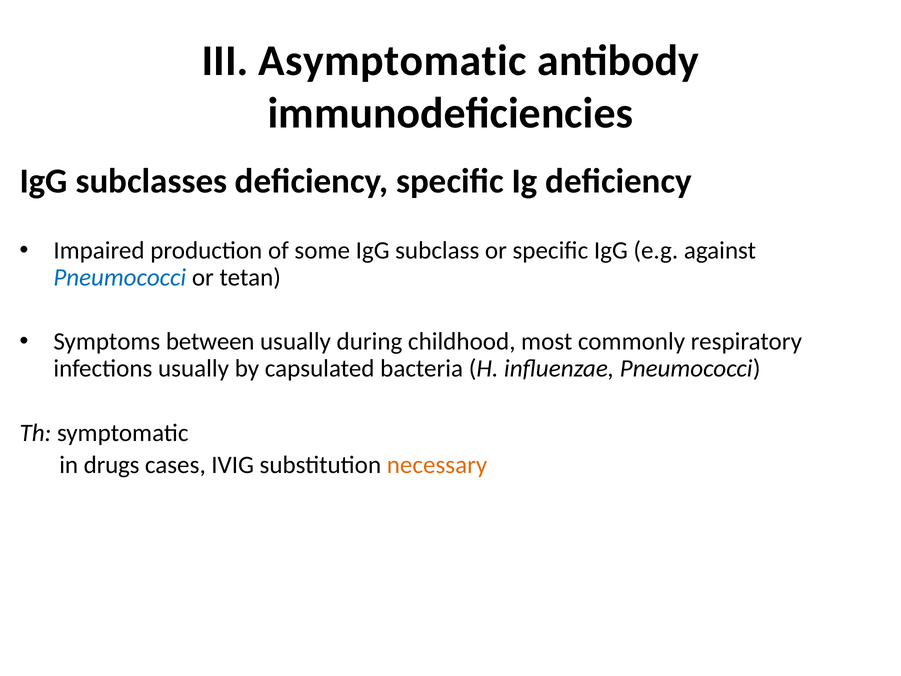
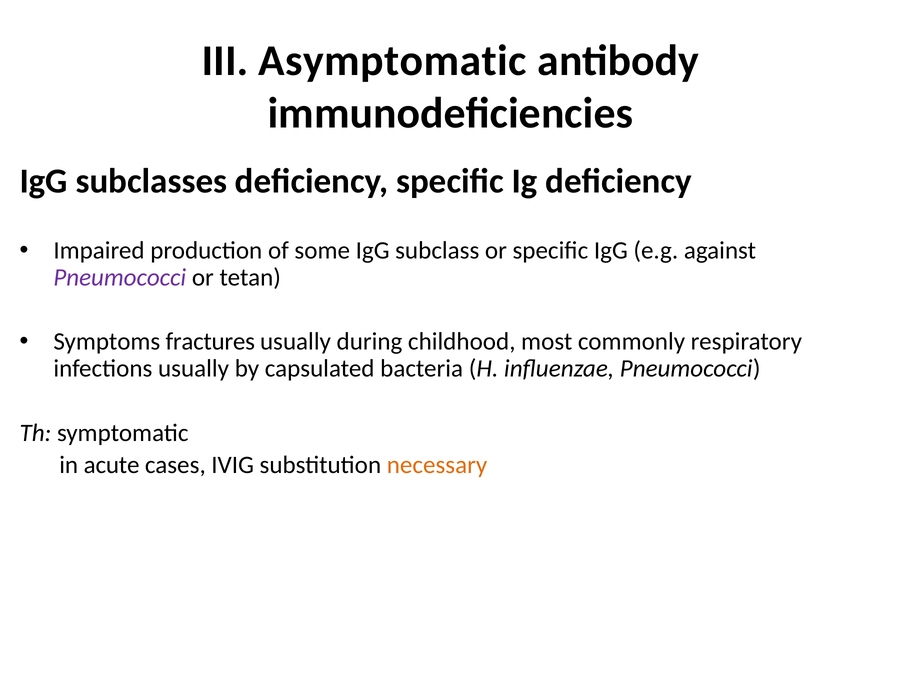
Pneumococci colour: blue -> purple (120, 277)
between: between -> fractures (210, 342)
drugs: drugs -> acute (112, 465)
